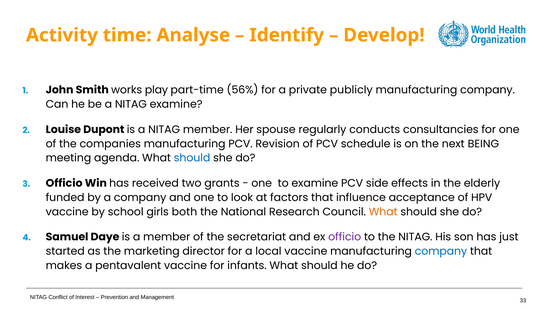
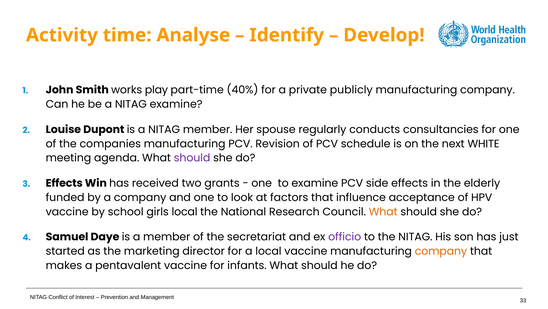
56%: 56% -> 40% (242, 90)
BEING: BEING -> WHITE (483, 144)
should colour: blue -> purple (192, 158)
Officio: Officio -> Effects (64, 184)
girls both: both -> local (185, 212)
company colour: blue -> orange (441, 252)
